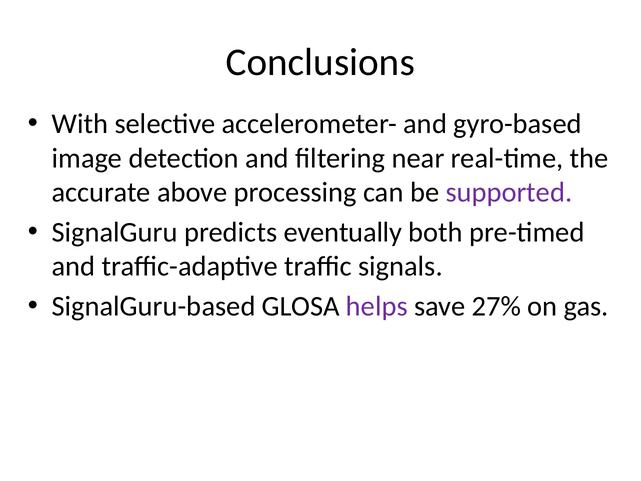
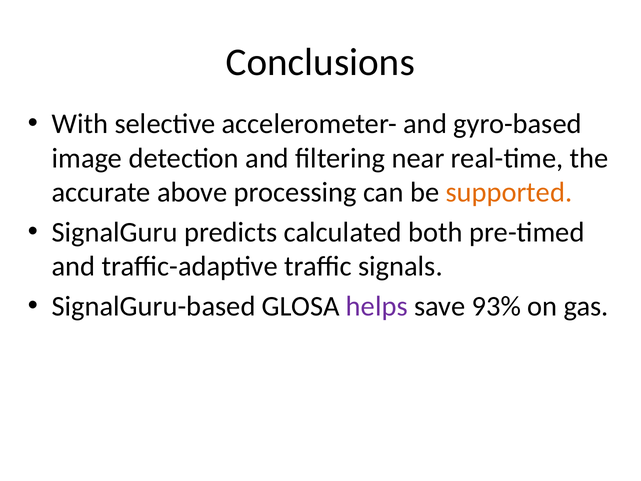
supported colour: purple -> orange (509, 192)
eventually: eventually -> calculated (343, 232)
27%: 27% -> 93% (496, 306)
